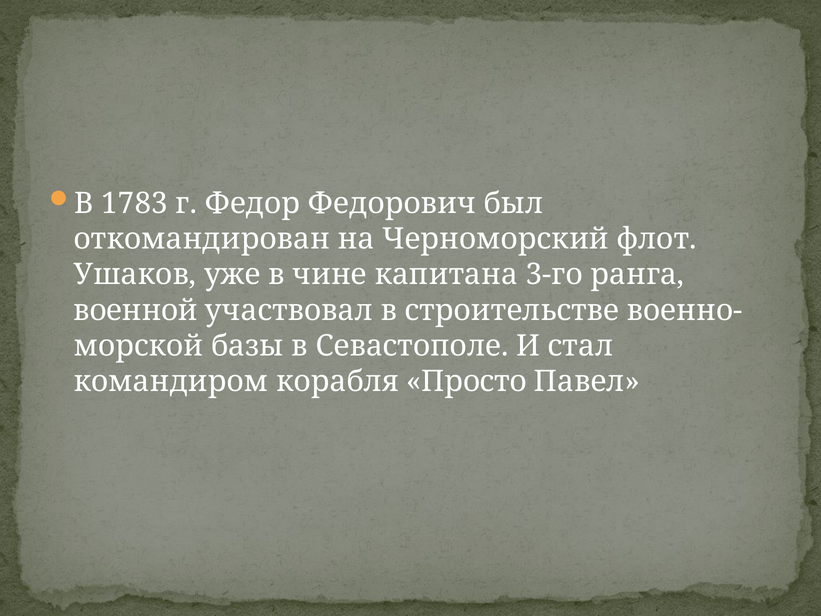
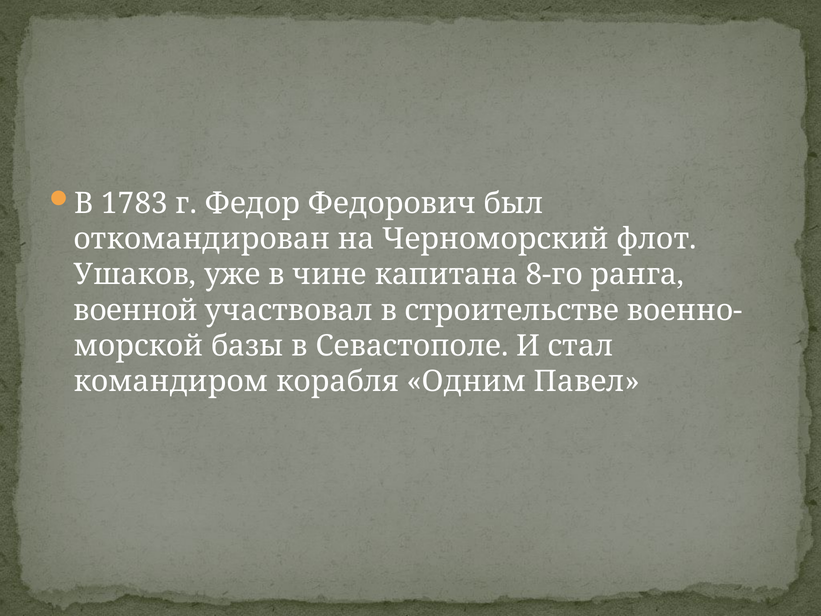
3-го: 3-го -> 8-го (554, 275)
Просто: Просто -> Одним (466, 382)
